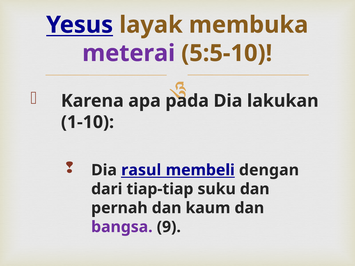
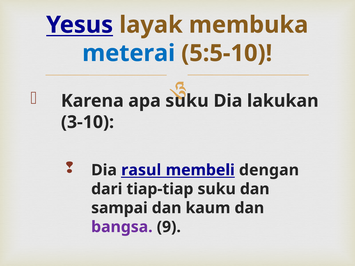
meterai colour: purple -> blue (129, 53)
apa pada: pada -> suku (187, 101)
1-10: 1-10 -> 3-10 (88, 122)
pernah: pernah -> sampai (119, 208)
